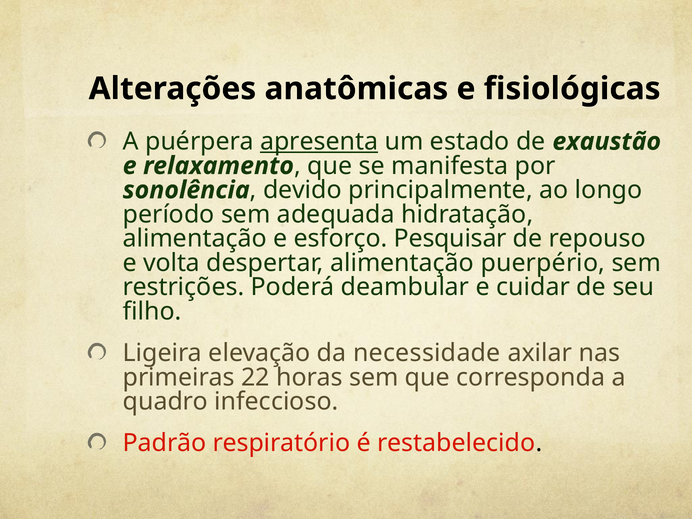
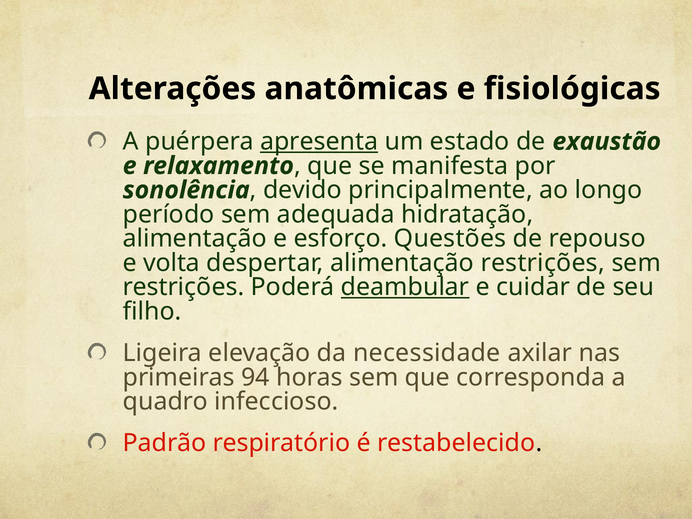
Pesquisar: Pesquisar -> Questões (450, 239)
alimentação puerpério: puerpério -> restrições (543, 263)
deambular underline: none -> present (405, 287)
22: 22 -> 94 (255, 377)
